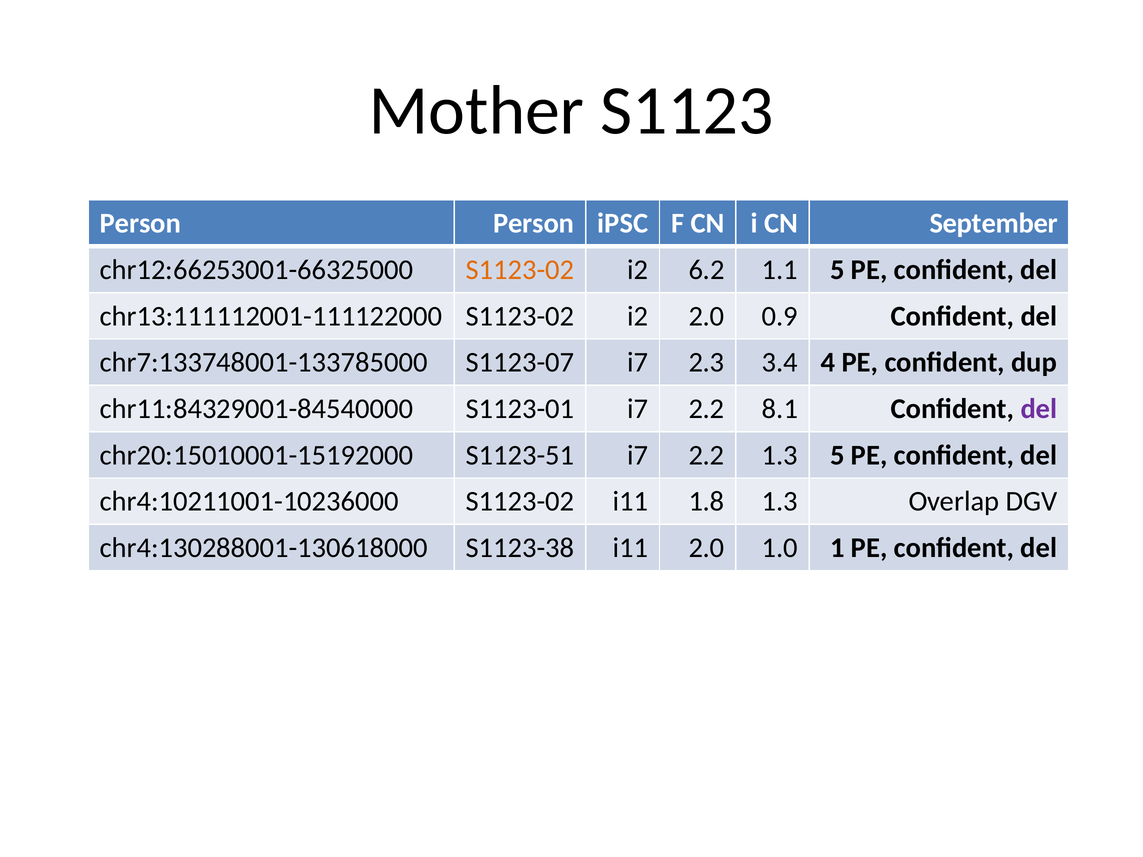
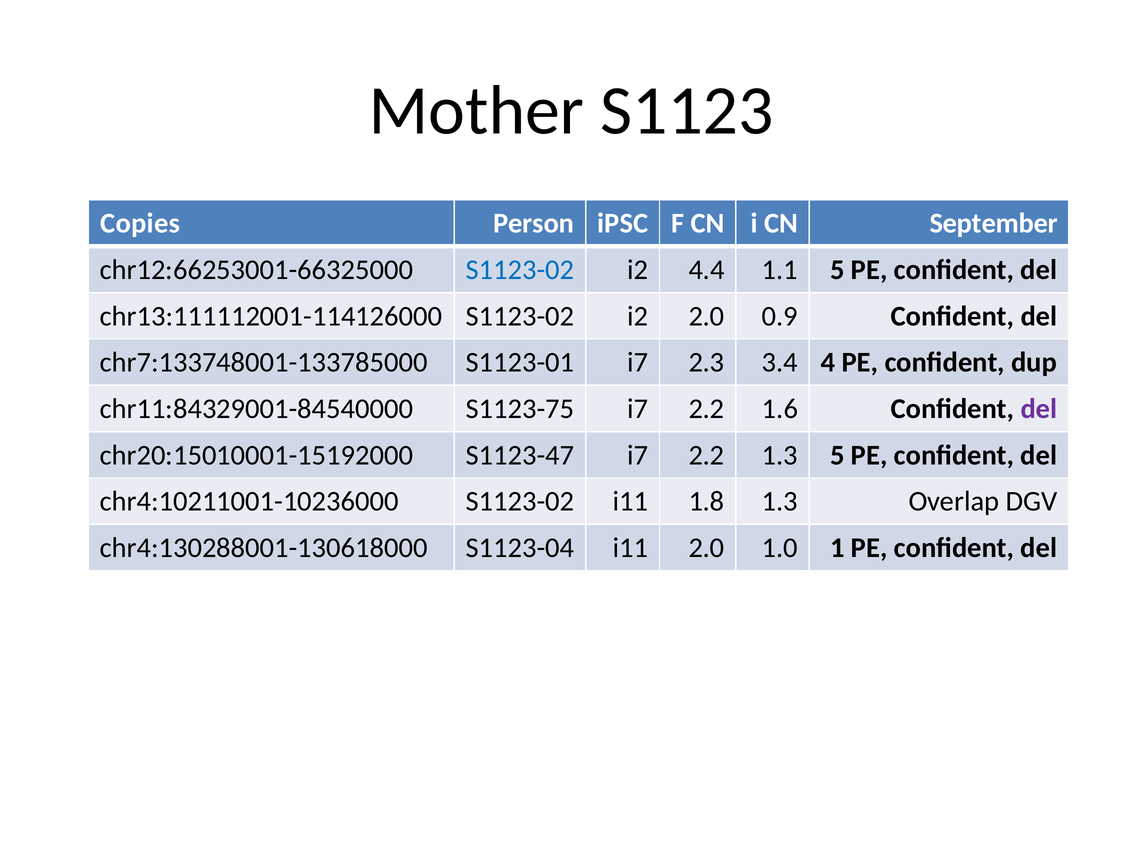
Person: Person -> Copies (140, 224)
S1123-02 colour: orange -> blue (520, 270)
6.2: 6.2 -> 4.4 (707, 270)
chr13:111112001-111122000: chr13:111112001-111122000 -> chr13:111112001-114126000 (271, 316)
S1123-07: S1123-07 -> S1123-01 (520, 363)
S1123-01: S1123-01 -> S1123-75 (520, 409)
8.1: 8.1 -> 1.6 (780, 409)
S1123-51: S1123-51 -> S1123-47 (520, 455)
S1123-38: S1123-38 -> S1123-04 (520, 548)
